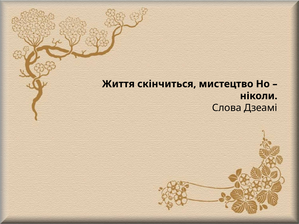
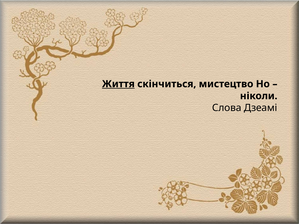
Життя underline: none -> present (118, 84)
